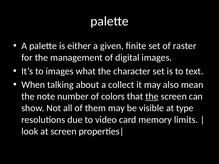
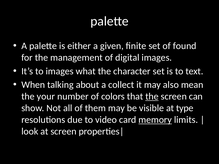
raster: raster -> found (185, 46)
note: note -> your (46, 97)
memory underline: none -> present (155, 120)
